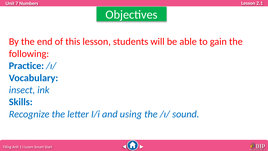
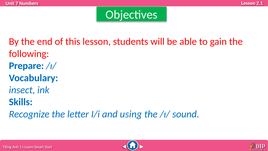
Practice: Practice -> Prepare (26, 66)
